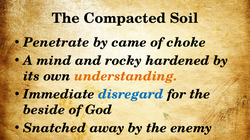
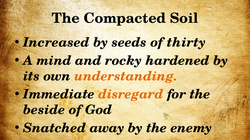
Penetrate: Penetrate -> Increased (56, 43)
came: came -> seeds (129, 43)
choke: choke -> thirty (186, 43)
disregard colour: blue -> orange (131, 95)
